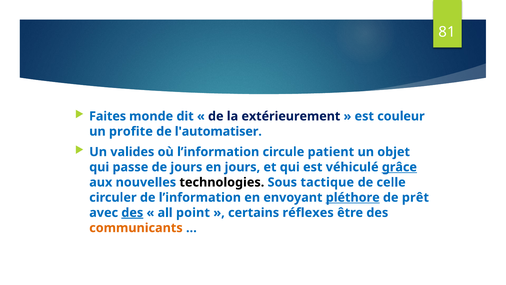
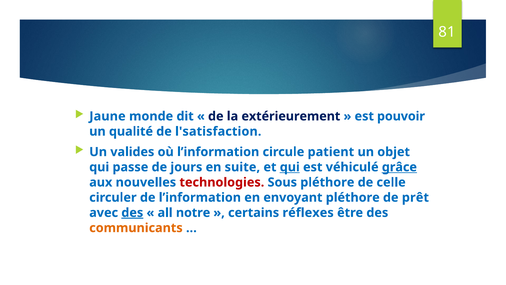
Faites: Faites -> Jaune (107, 116)
couleur: couleur -> pouvoir (401, 116)
profite: profite -> qualité (131, 131)
l'automatiser: l'automatiser -> l'satisfaction (218, 131)
en jours: jours -> suite (242, 167)
qui underline: none -> present (290, 167)
technologies colour: black -> red (222, 182)
Sous tactique: tactique -> pléthore (327, 182)
pléthore underline: present -> none (353, 197)
point: point -> notre (193, 212)
